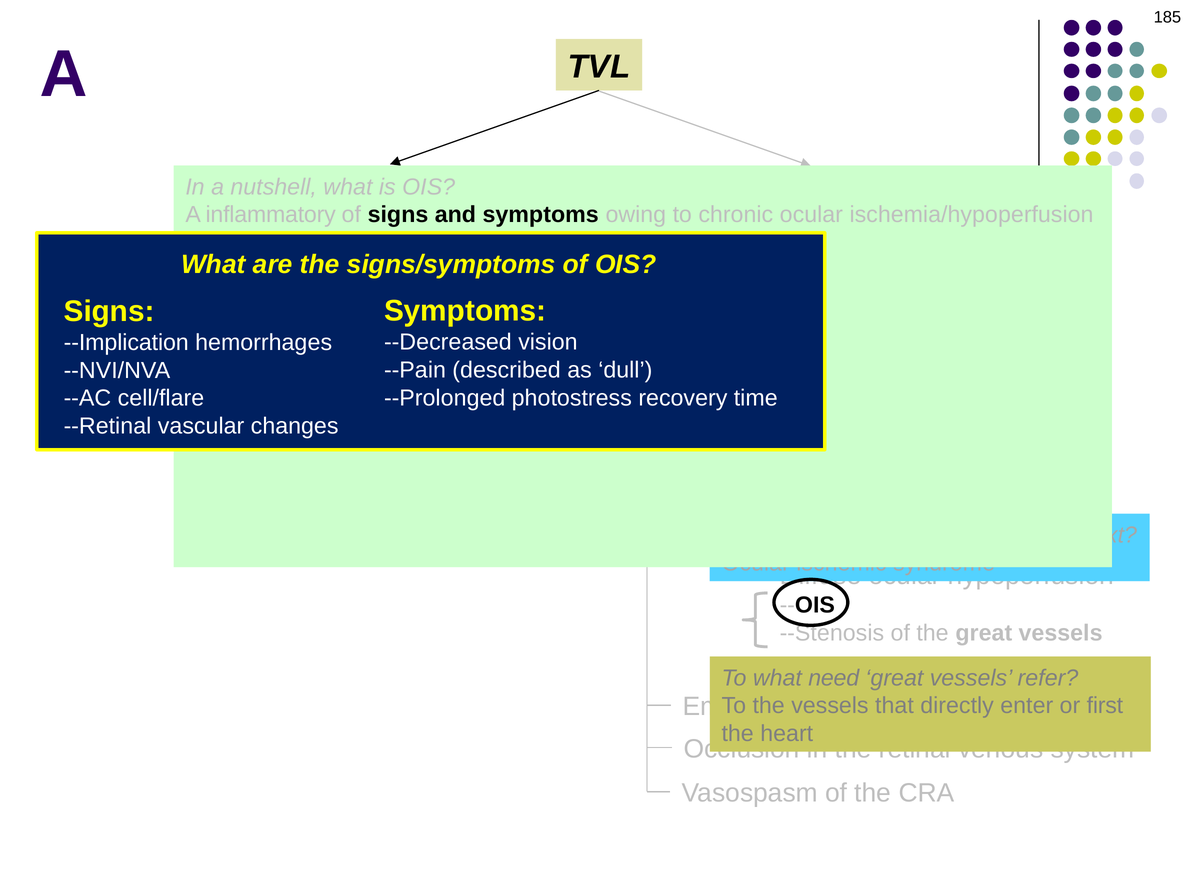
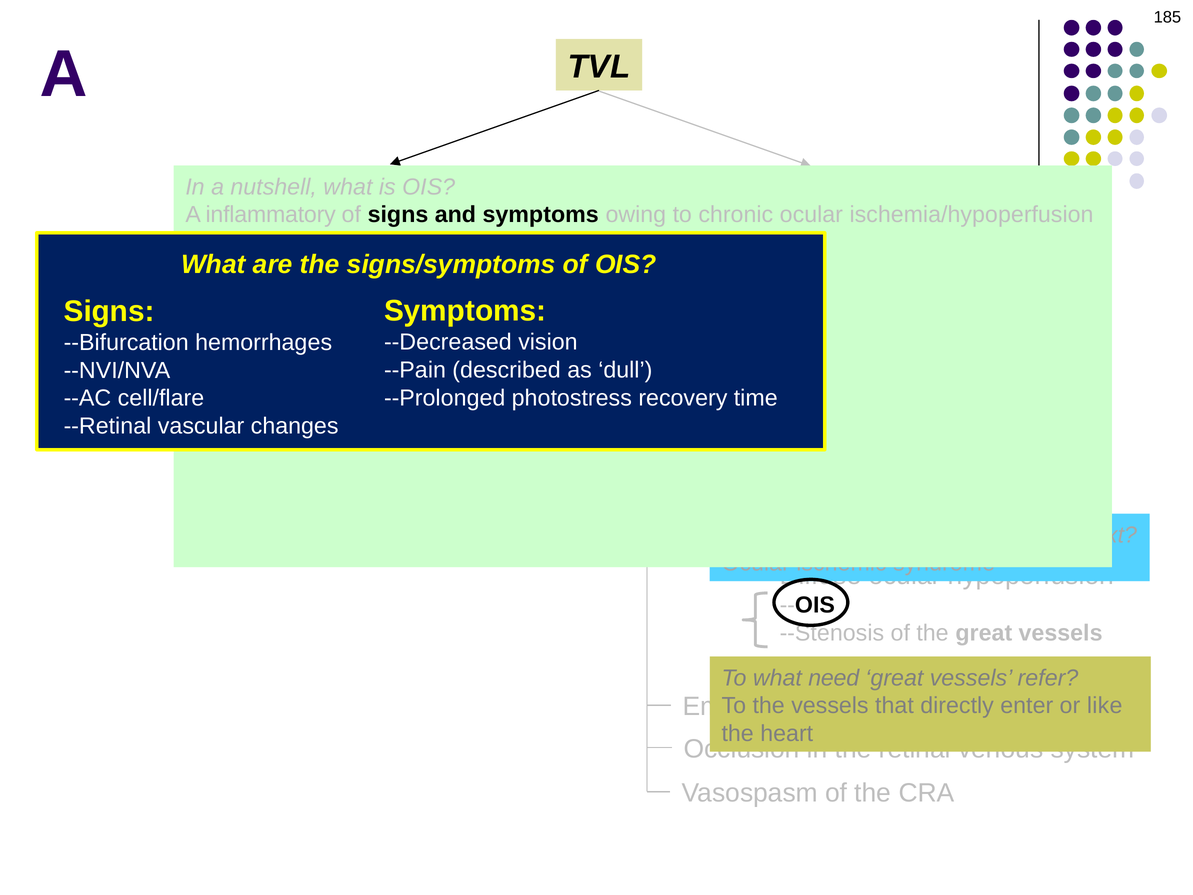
--Implication: --Implication -> --Bifurcation (126, 342)
first: first -> like (1105, 706)
